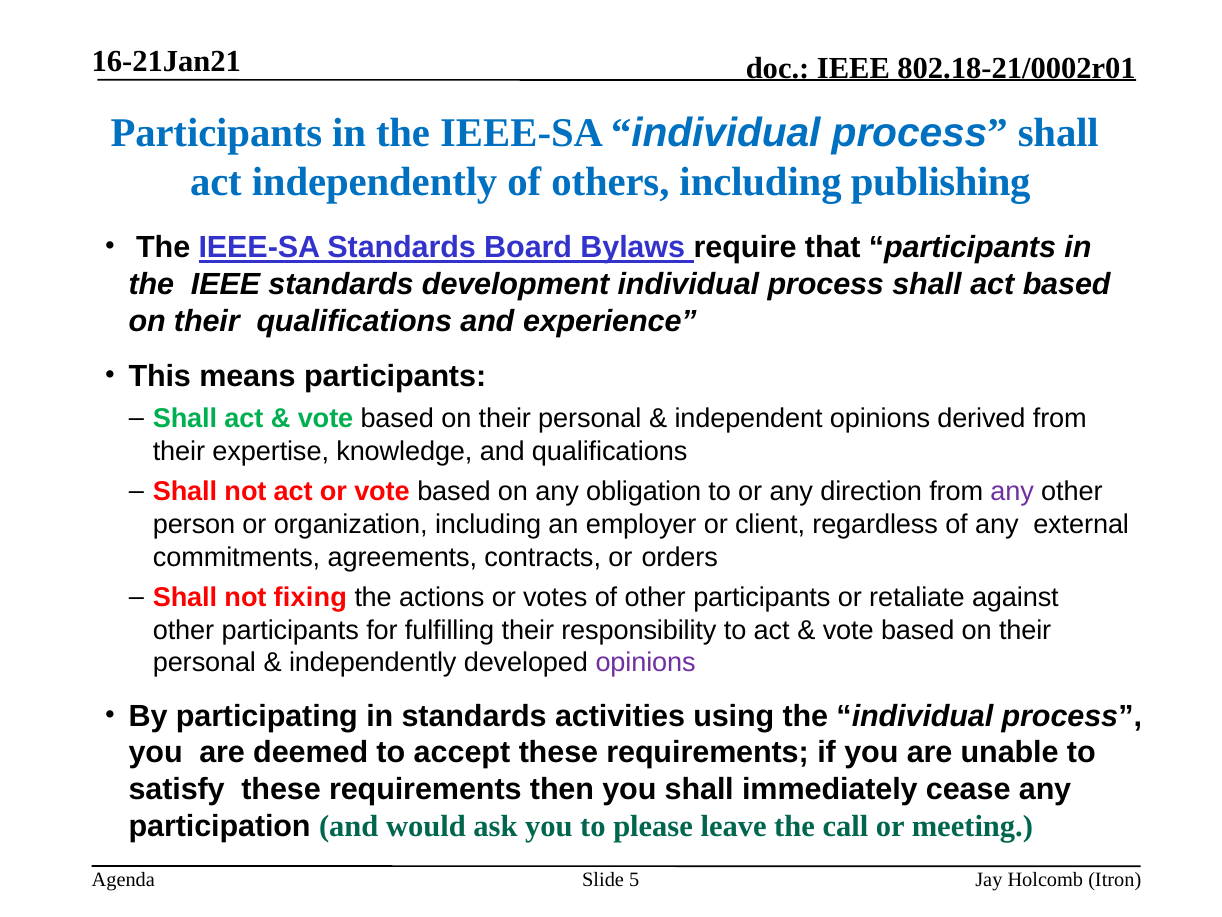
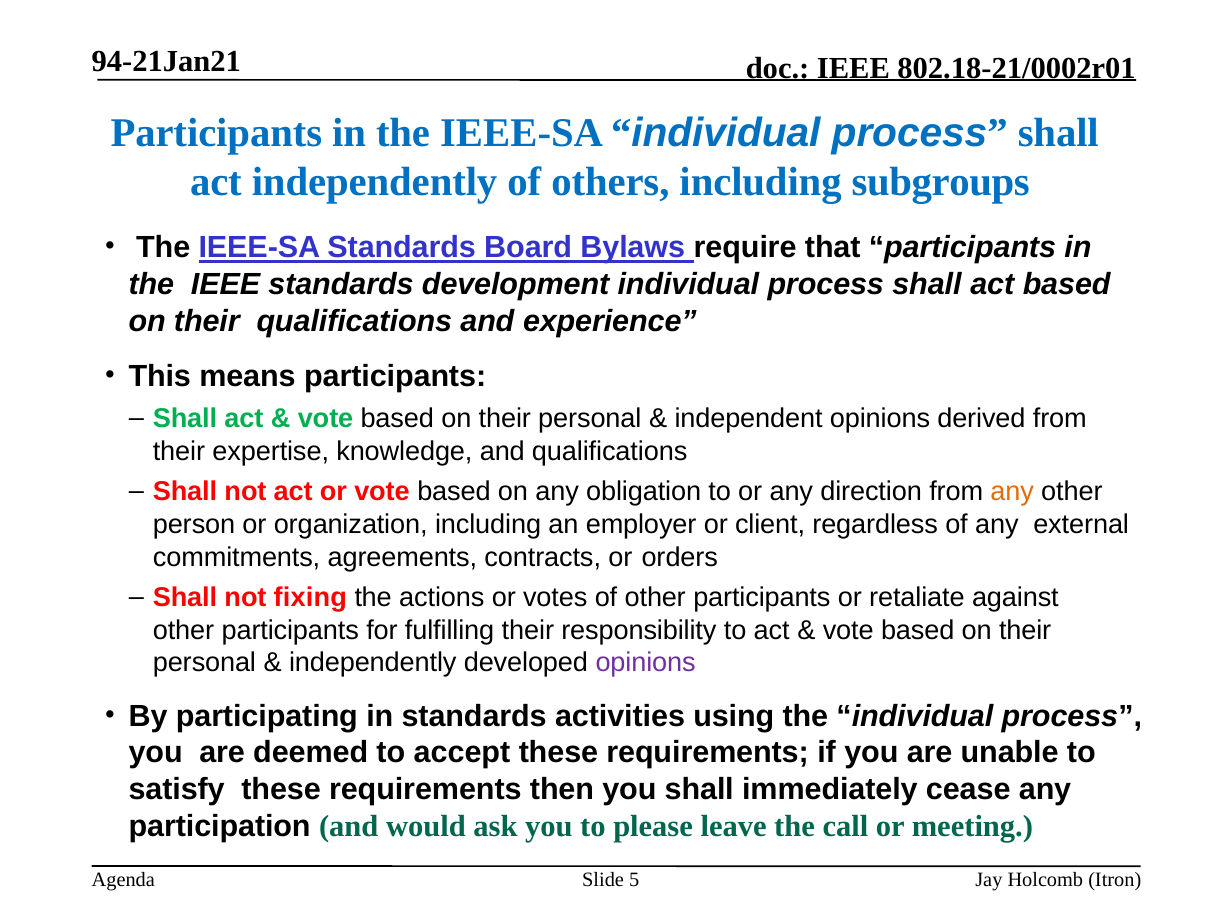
16-21Jan21: 16-21Jan21 -> 94-21Jan21 (166, 61)
publishing: publishing -> subgroups (941, 182)
any colour: purple -> orange (1012, 492)
